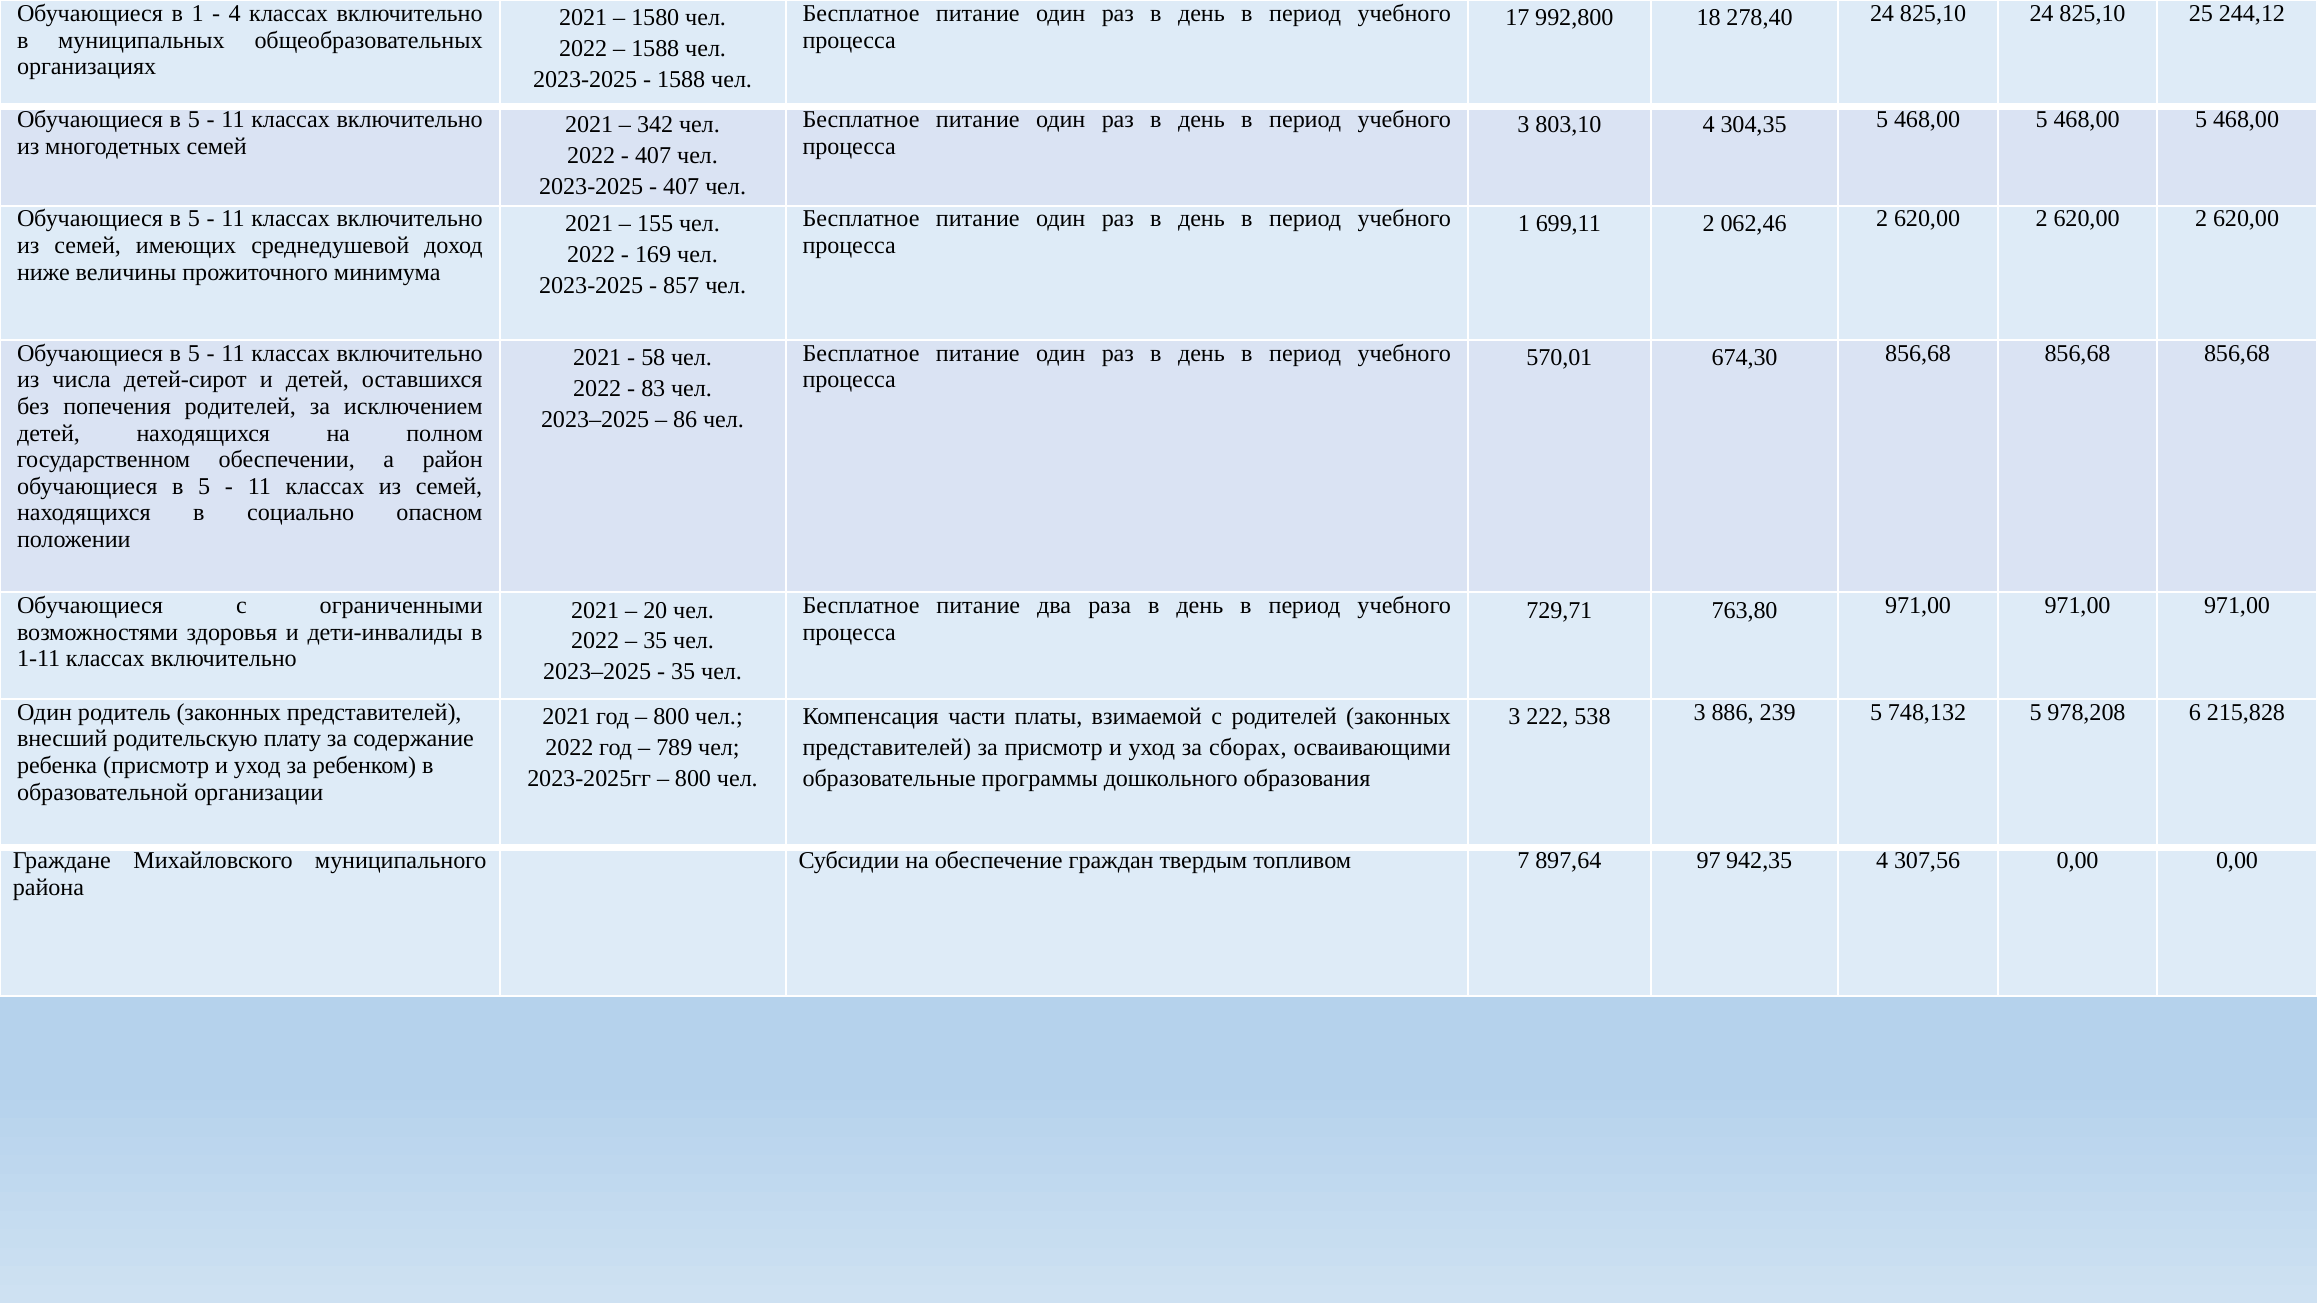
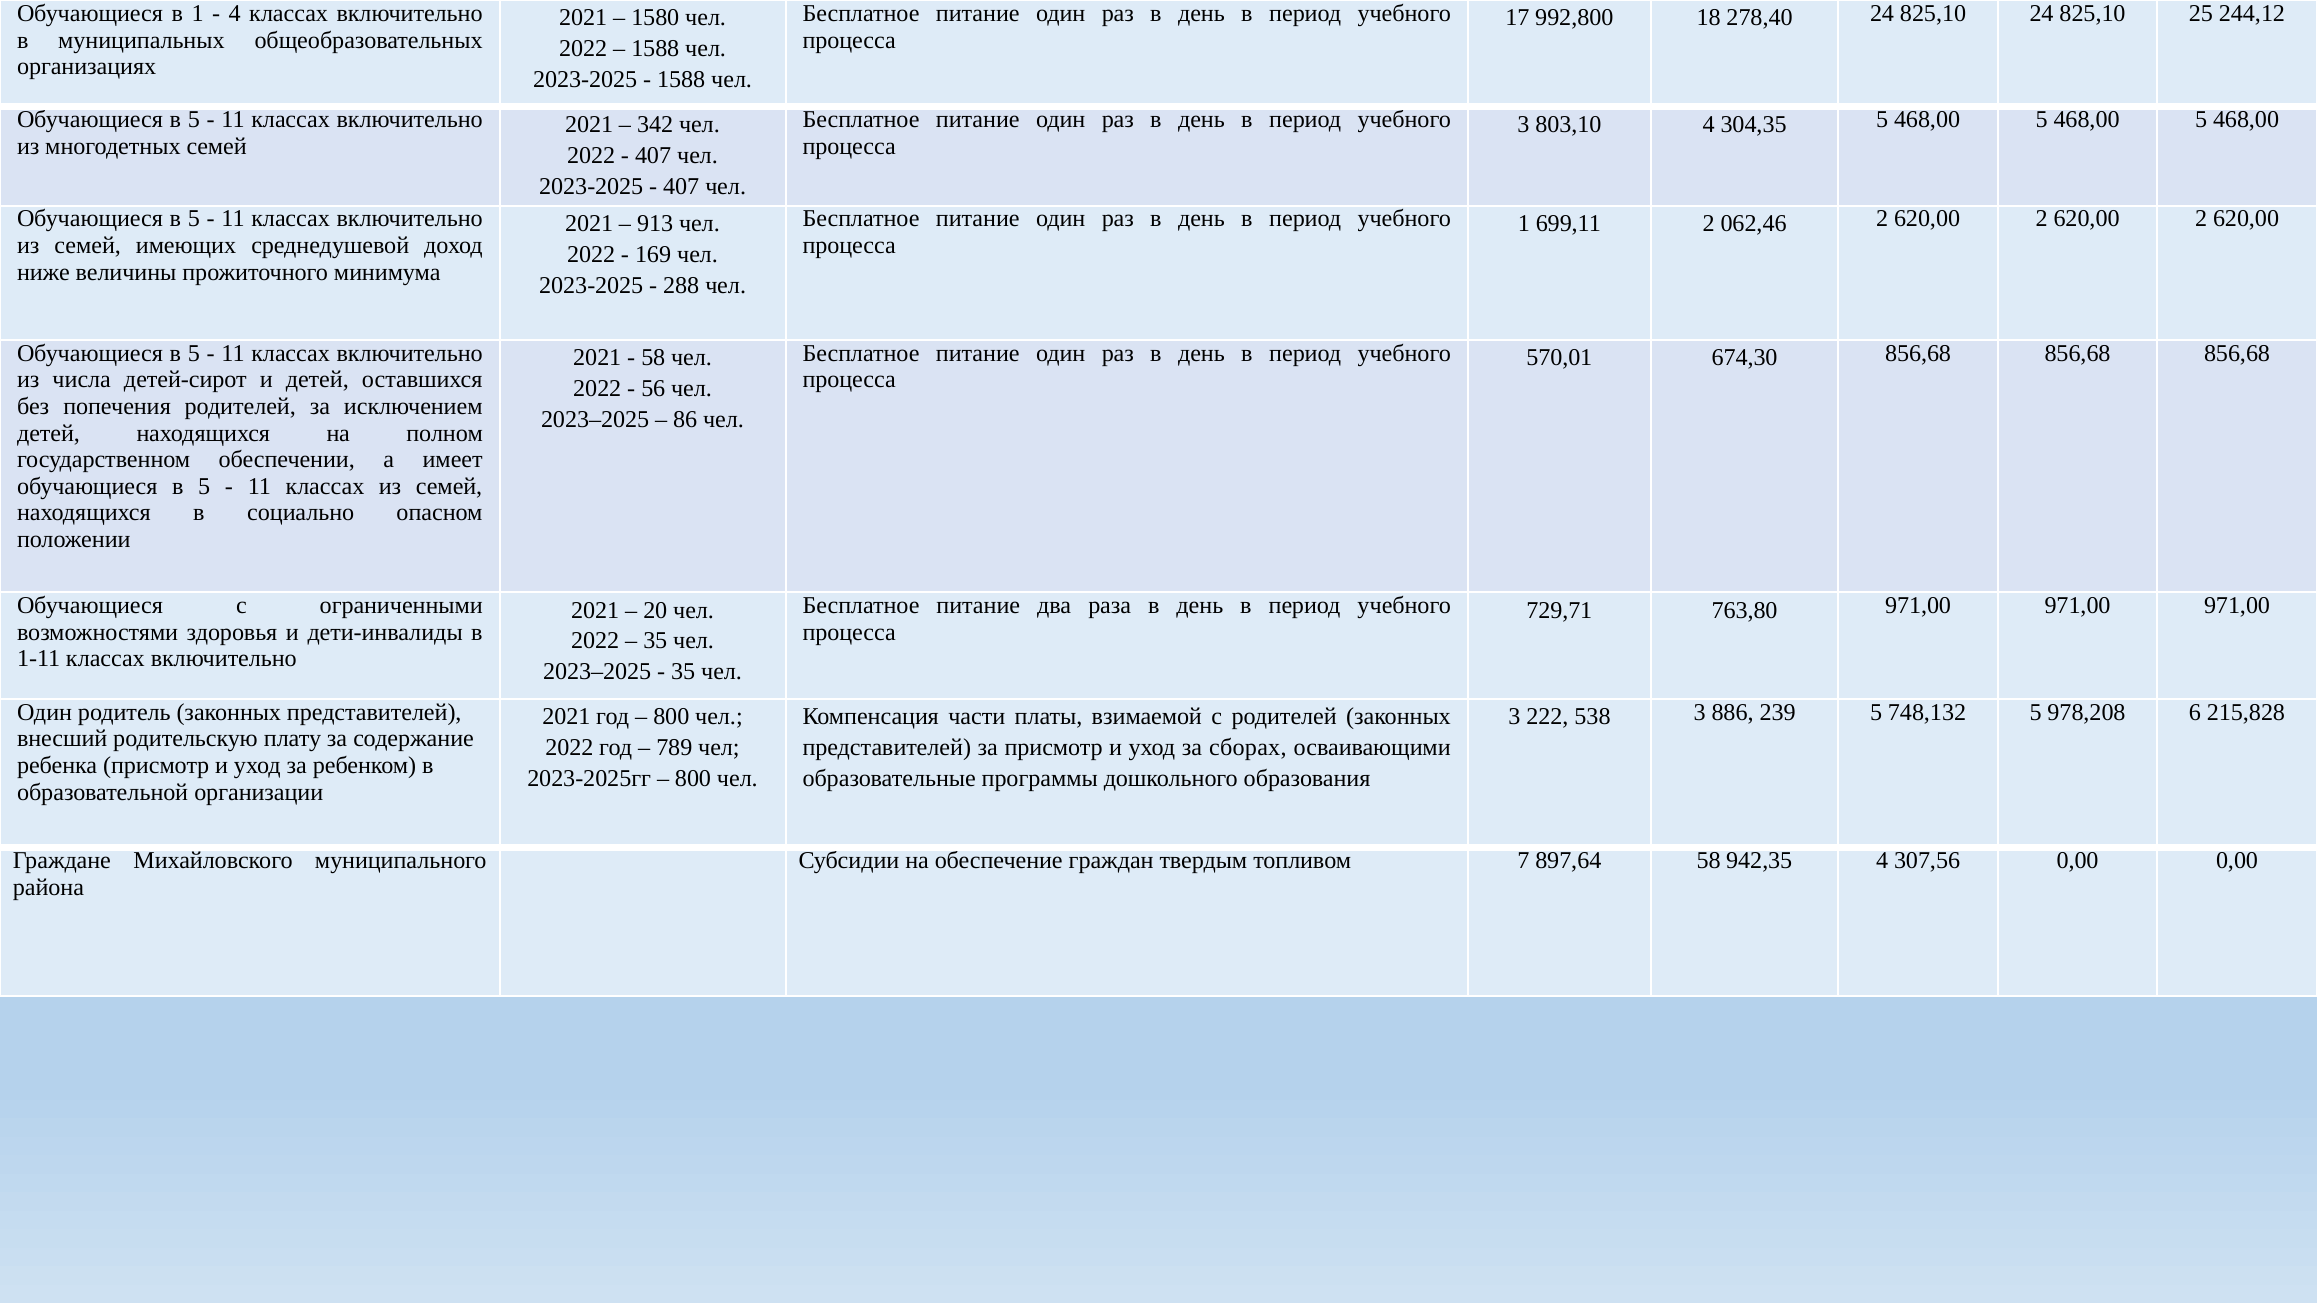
155: 155 -> 913 (655, 223)
857: 857 -> 288 (681, 285)
83: 83 -> 56 (653, 389)
район: район -> имеет (453, 460)
897,64 97: 97 -> 58 (1709, 861)
